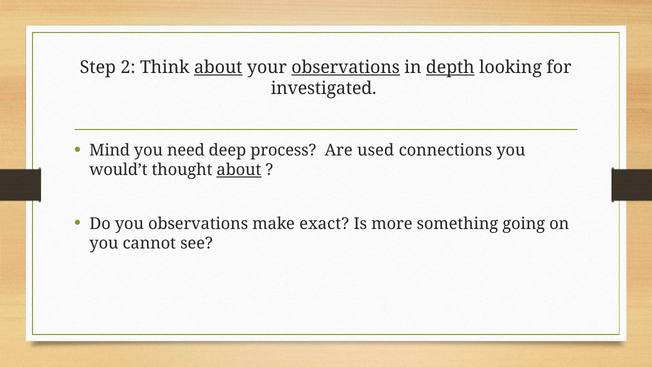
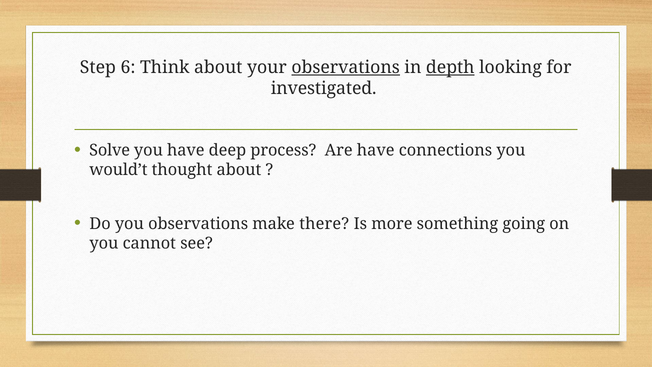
2: 2 -> 6 (128, 67)
about underline: present -> none (218, 67)
Mind: Mind -> Solve (110, 150)
you need: need -> have (186, 150)
Are used: used -> have (376, 150)
about underline: present -> none (239, 170)
exact: exact -> there (324, 223)
